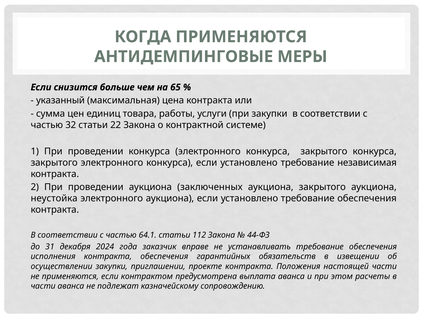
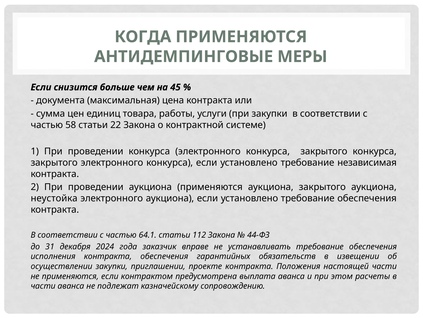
65: 65 -> 45 (175, 87)
указанный: указанный -> документа (60, 100)
32: 32 -> 58 (71, 125)
аукциона заключенных: заключенных -> применяются (210, 187)
